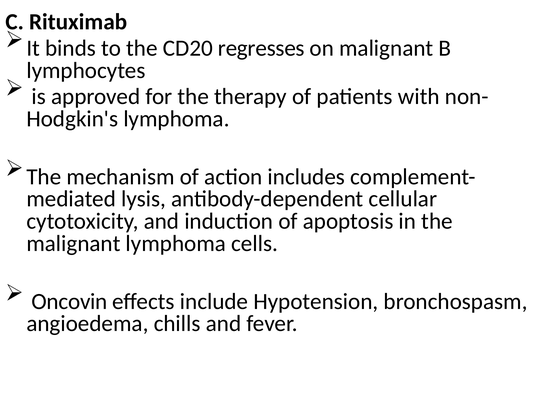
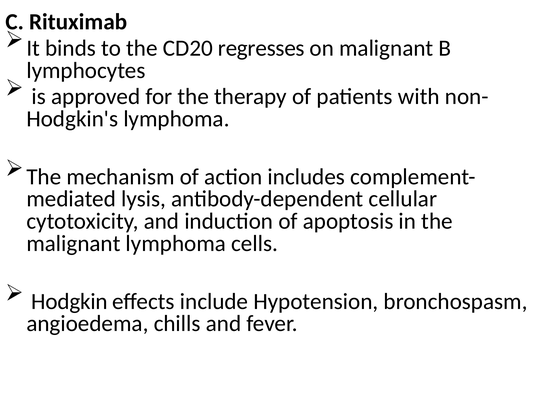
Oncovin: Oncovin -> Hodgkin (69, 301)
